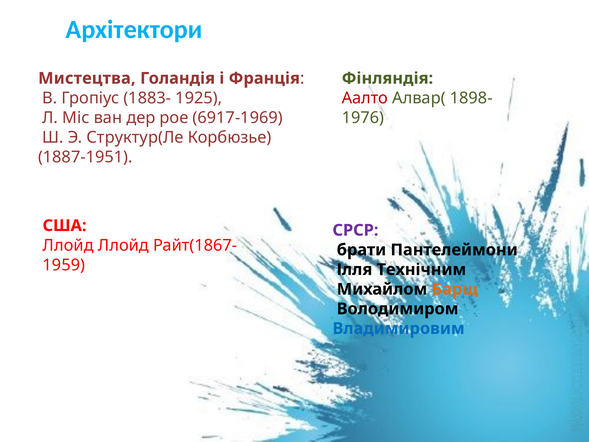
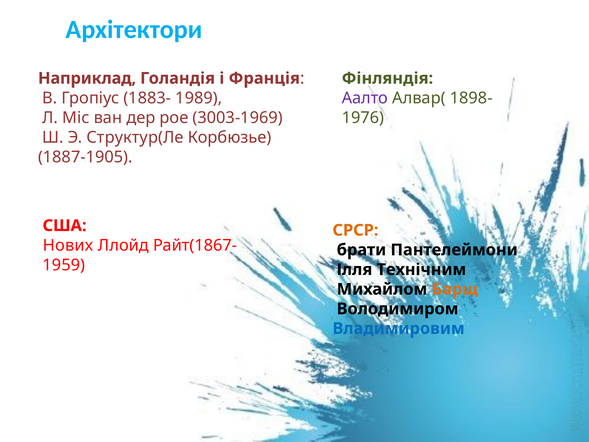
Мистецтва: Мистецтва -> Наприклад (87, 78)
1925: 1925 -> 1989 (199, 98)
Аалто colour: red -> purple (365, 98)
6917-1969: 6917-1969 -> 3003-1969 (238, 118)
1887-1951: 1887-1951 -> 1887-1905 (85, 157)
СРСР colour: purple -> orange (355, 230)
Ллойд: Ллойд -> Нових (68, 245)
